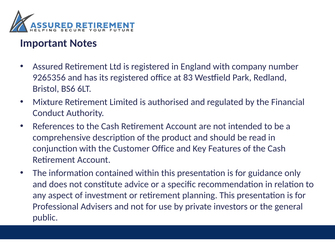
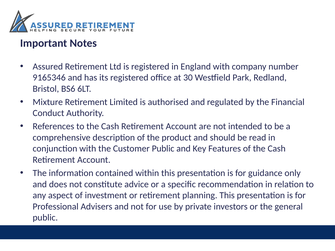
9265356: 9265356 -> 9165346 (49, 78)
83: 83 -> 30 (188, 78)
Customer Office: Office -> Public (163, 149)
